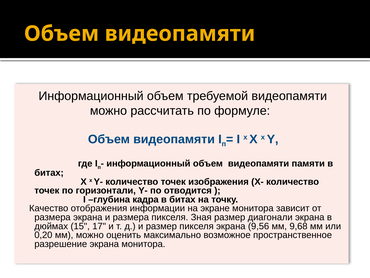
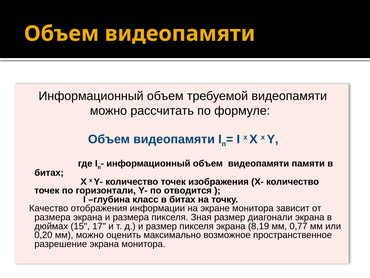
кадра: кадра -> класс (146, 199)
9,56: 9,56 -> 8,19 (259, 226)
9,68: 9,68 -> 0,77 (298, 226)
